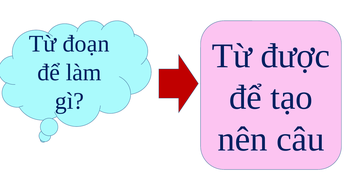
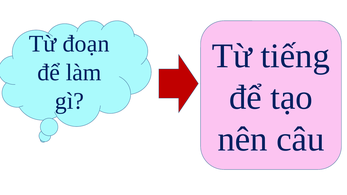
được: được -> tiếng (295, 56)
